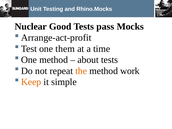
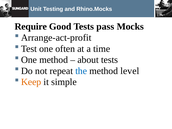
Nuclear: Nuclear -> Require (31, 27)
them: them -> often (65, 49)
the colour: orange -> blue (81, 71)
work: work -> level (130, 71)
